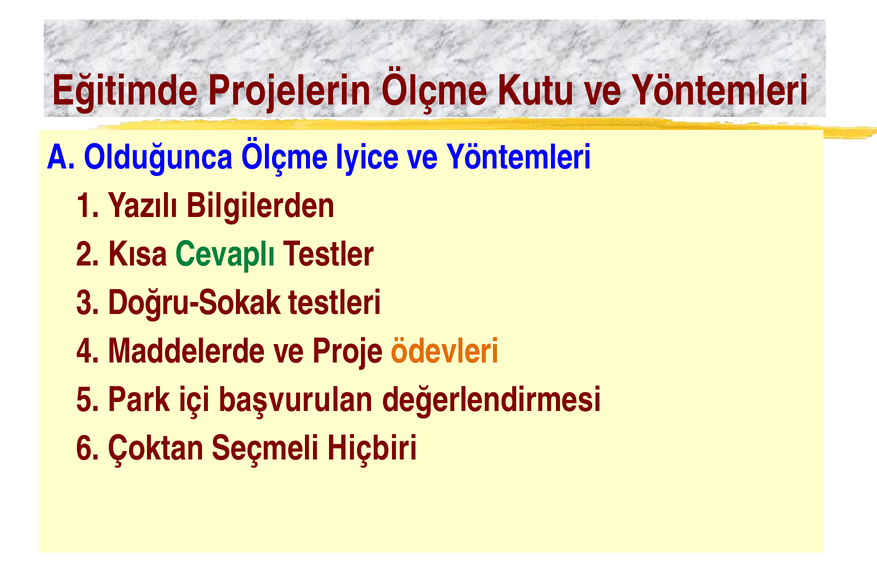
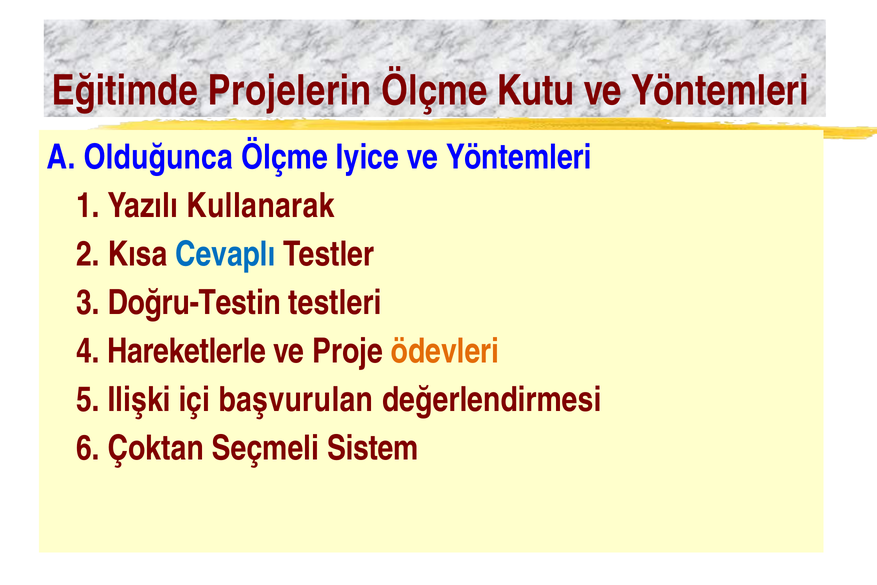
Bilgilerden: Bilgilerden -> Kullanarak (261, 206)
Cevaplı colour: green -> blue (226, 254)
Doğru-Sokak: Doğru-Sokak -> Doğru-Testin (194, 303)
Maddelerde: Maddelerde -> Hareketlerle (187, 351)
Park: Park -> Ilişki (139, 400)
Hiçbiri: Hiçbiri -> Sistem (373, 448)
